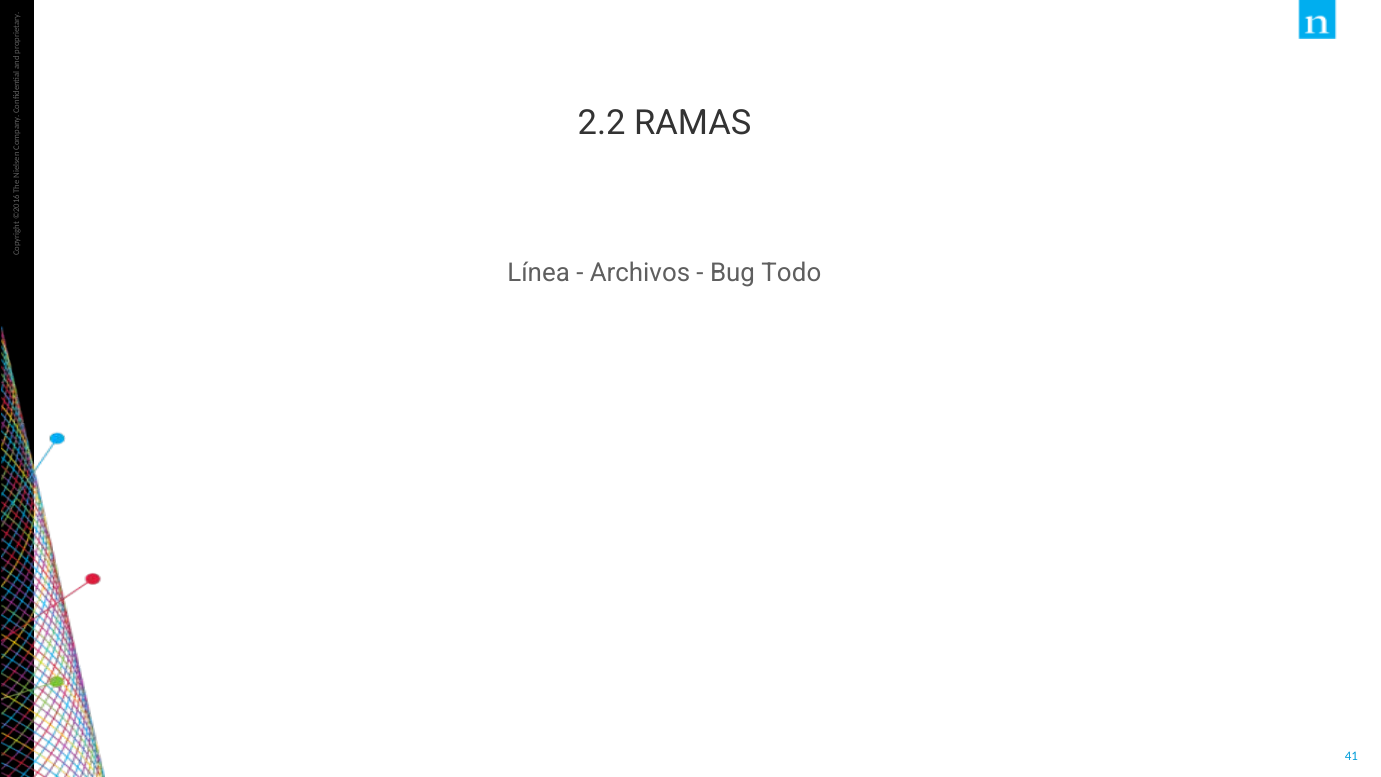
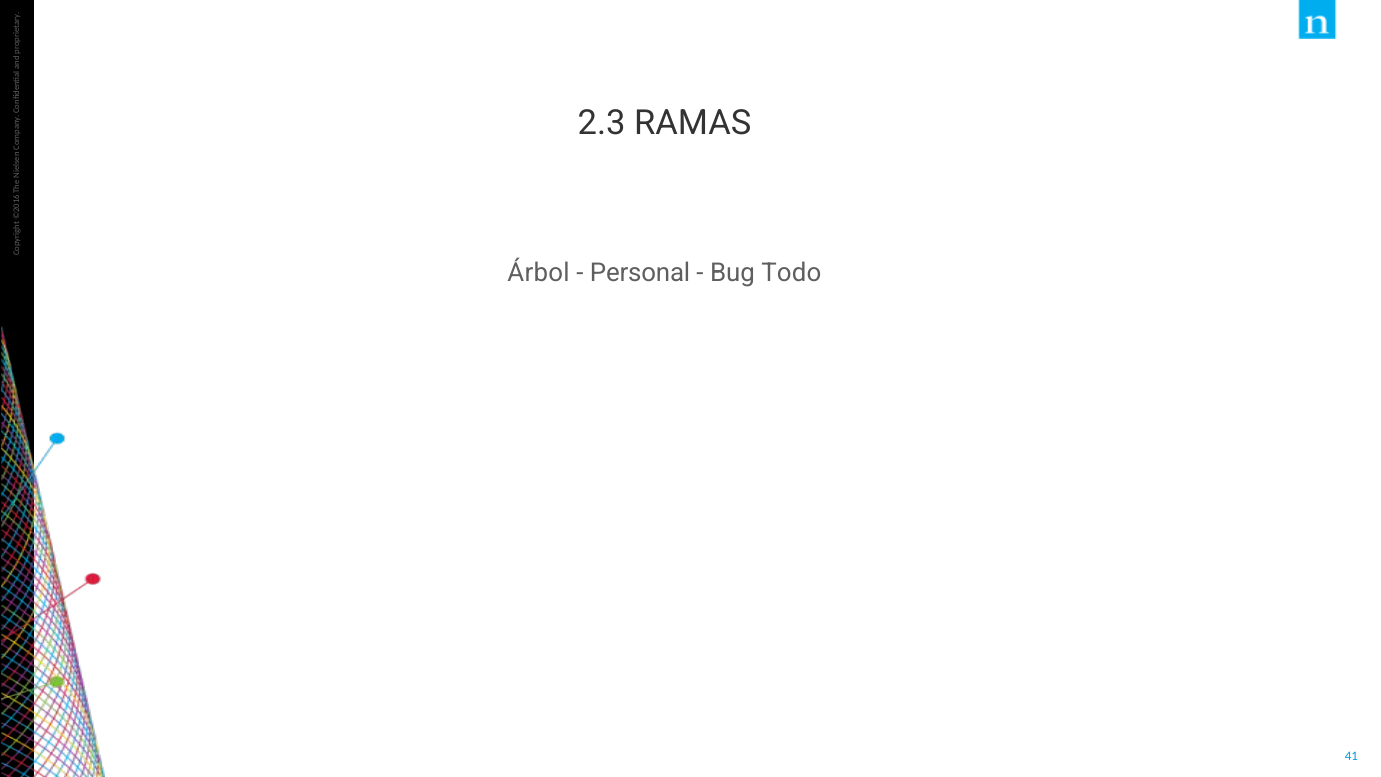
2.2: 2.2 -> 2.3 (602, 123)
Línea: Línea -> Árbol (538, 273)
Archivos: Archivos -> Personal (640, 273)
